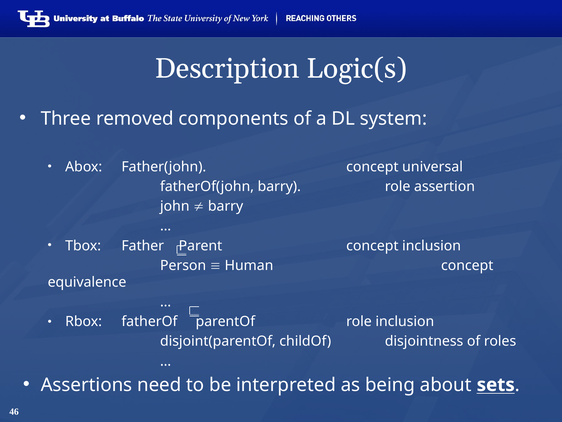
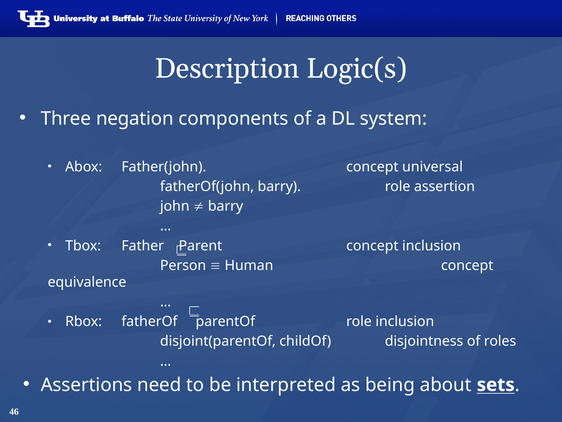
removed: removed -> negation (135, 118)
